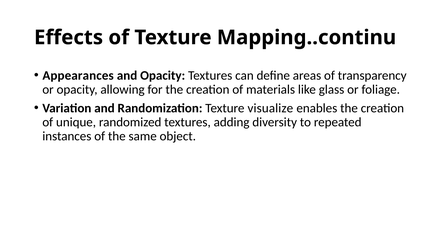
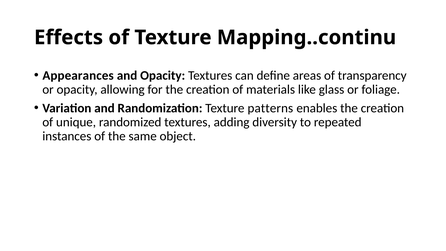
visualize: visualize -> patterns (270, 108)
